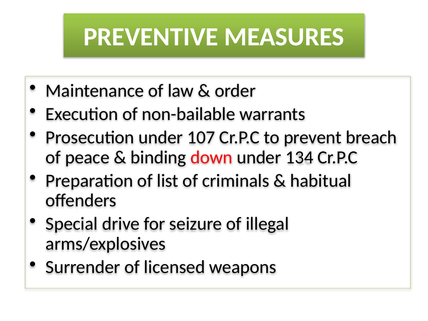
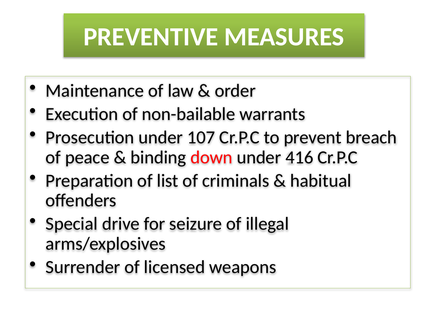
134: 134 -> 416 (299, 157)
